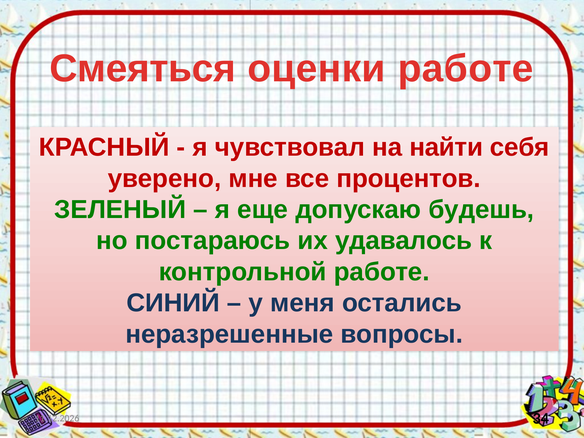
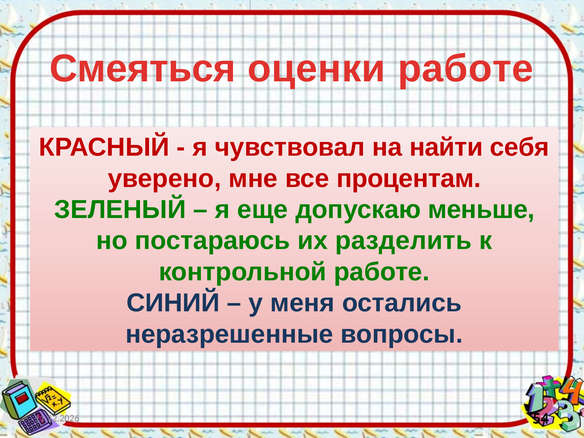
процентов: процентов -> процентам (409, 178)
будешь: будешь -> меньше (481, 210)
удавалось: удавалось -> разделить (403, 241)
34: 34 -> 54 (541, 419)
